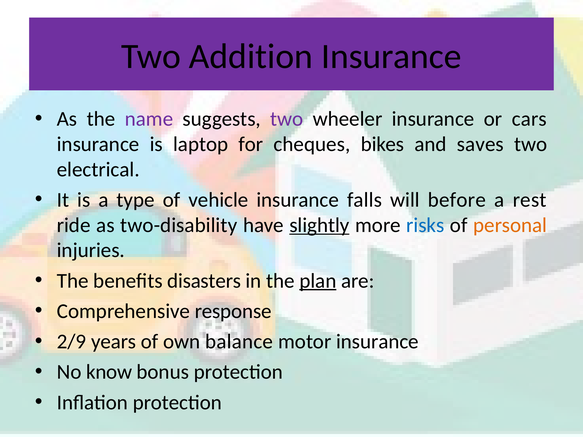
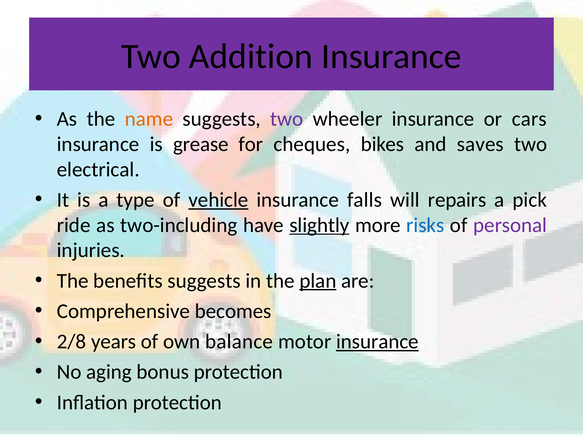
name colour: purple -> orange (149, 119)
laptop: laptop -> grease (201, 144)
vehicle underline: none -> present (218, 200)
before: before -> repairs (457, 200)
rest: rest -> pick (530, 200)
two-disability: two-disability -> two-including (179, 225)
personal colour: orange -> purple (510, 225)
benefits disasters: disasters -> suggests (204, 281)
response: response -> becomes (233, 311)
2/9: 2/9 -> 2/8 (72, 342)
insurance underline: none -> present (377, 342)
know: know -> aging (109, 372)
